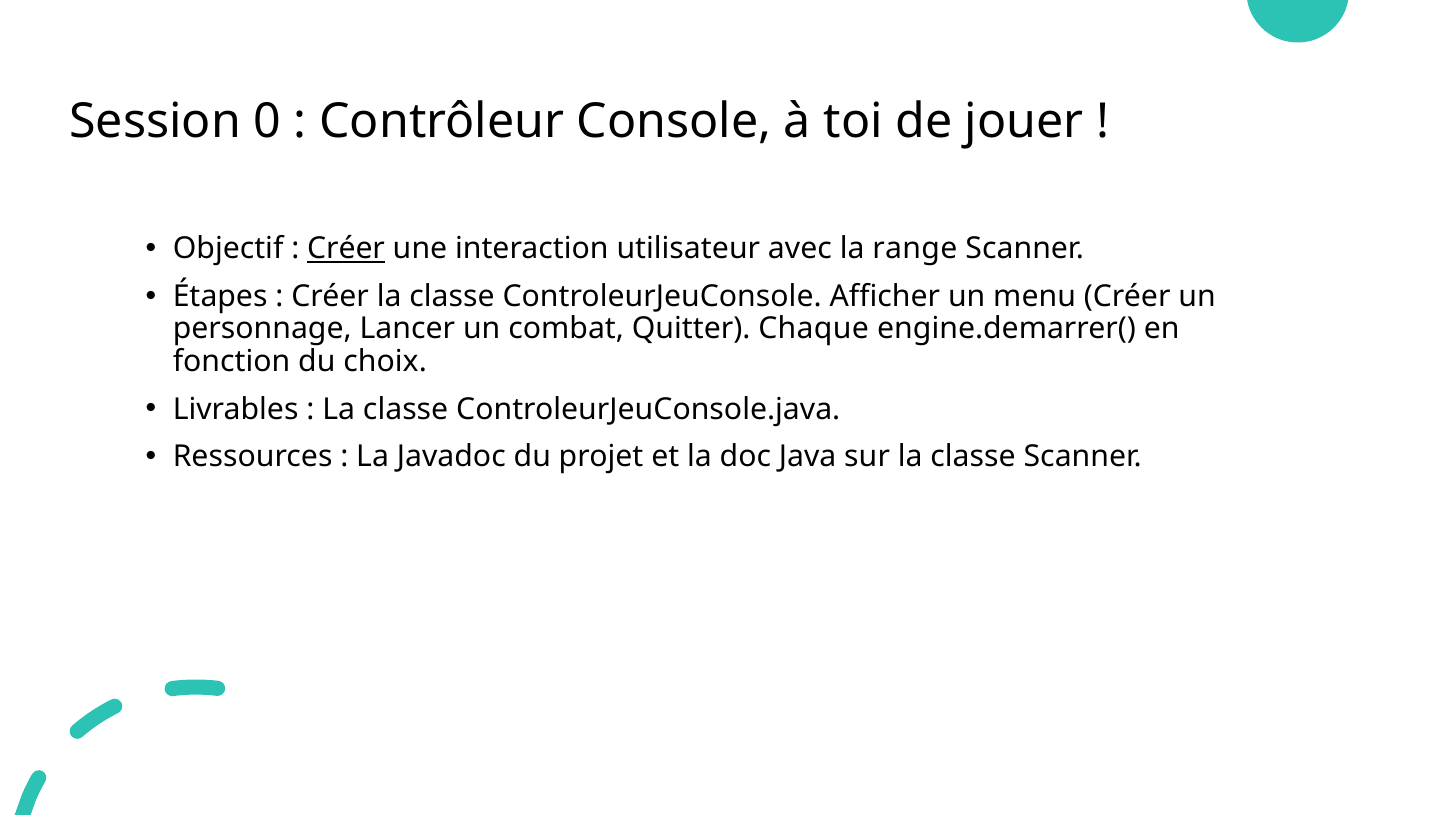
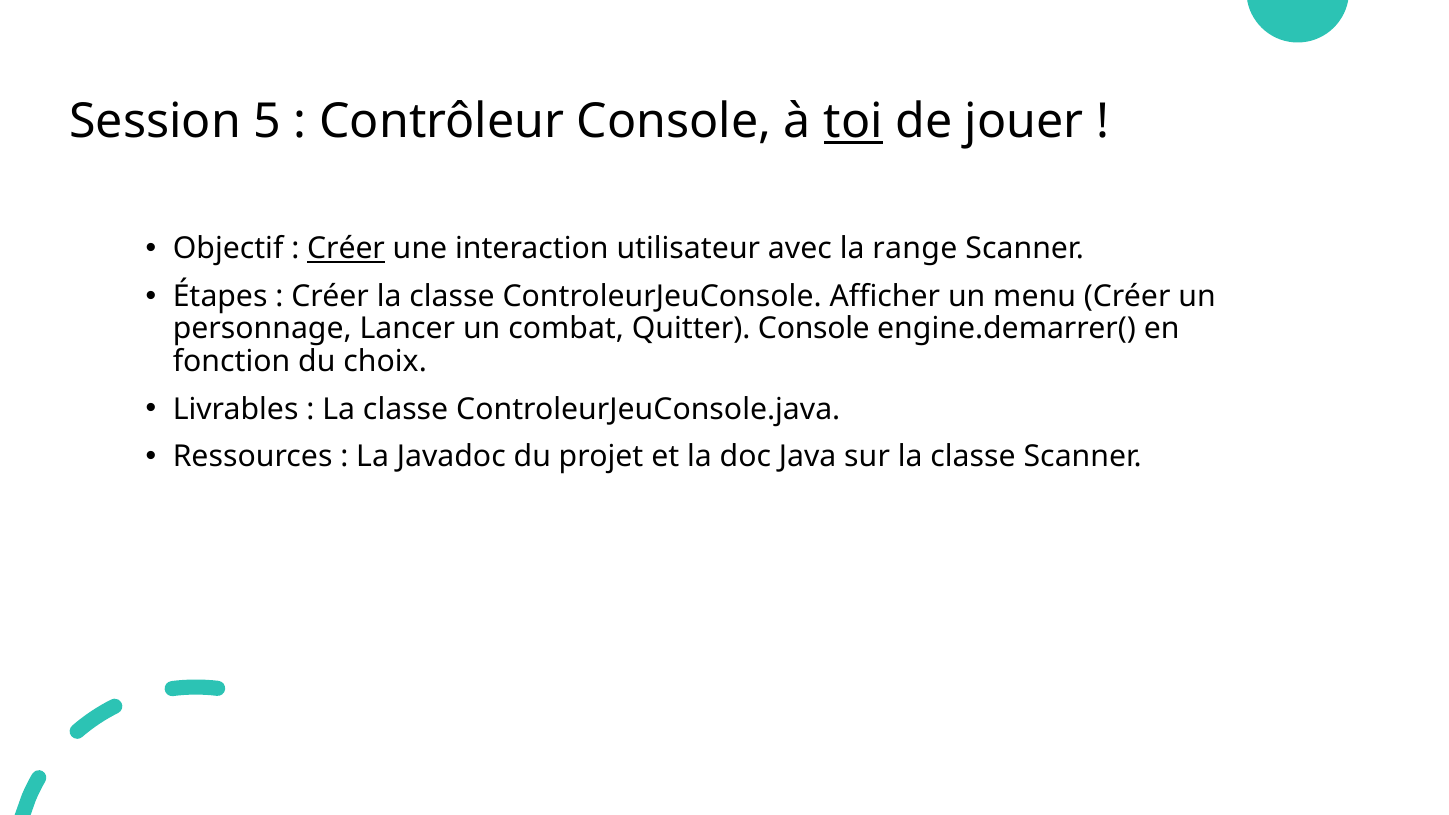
0: 0 -> 5 (267, 122)
toi underline: none -> present (853, 122)
Quitter Chaque: Chaque -> Console (814, 329)
